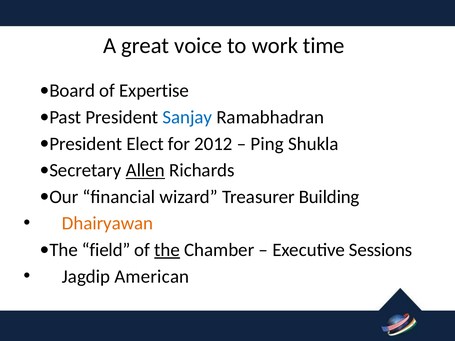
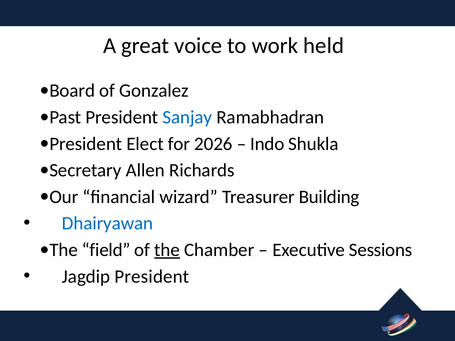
time: time -> held (324, 46)
Expertise: Expertise -> Gonzalez (154, 91)
2012: 2012 -> 2026 (213, 144)
Ping: Ping -> Indo (267, 144)
Allen underline: present -> none (145, 170)
Dhairyawan colour: orange -> blue (108, 224)
Jagdip American: American -> President (152, 277)
